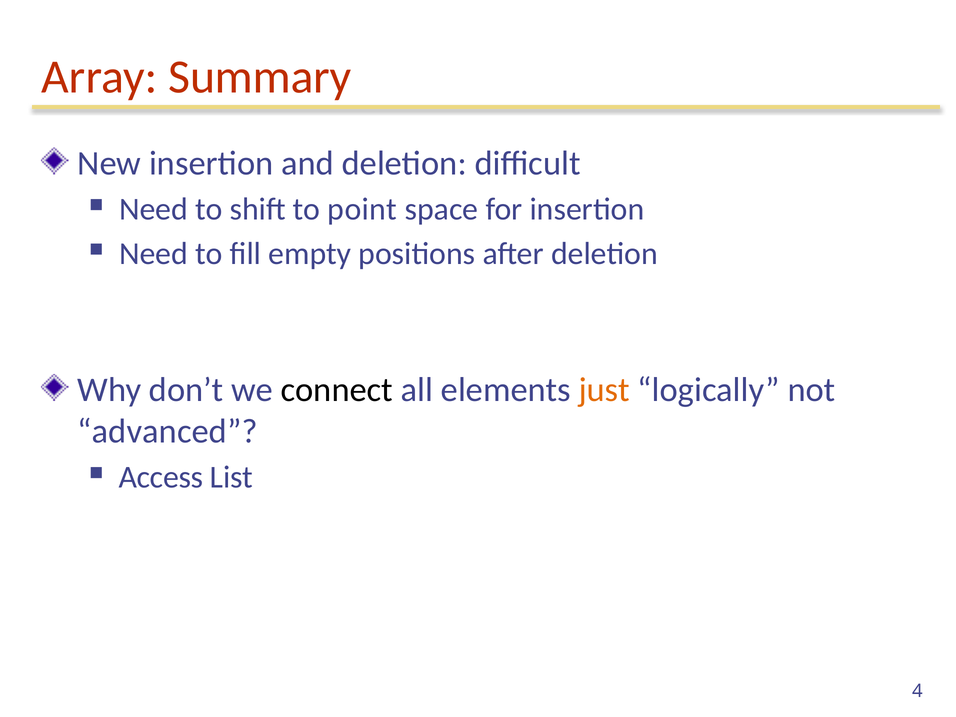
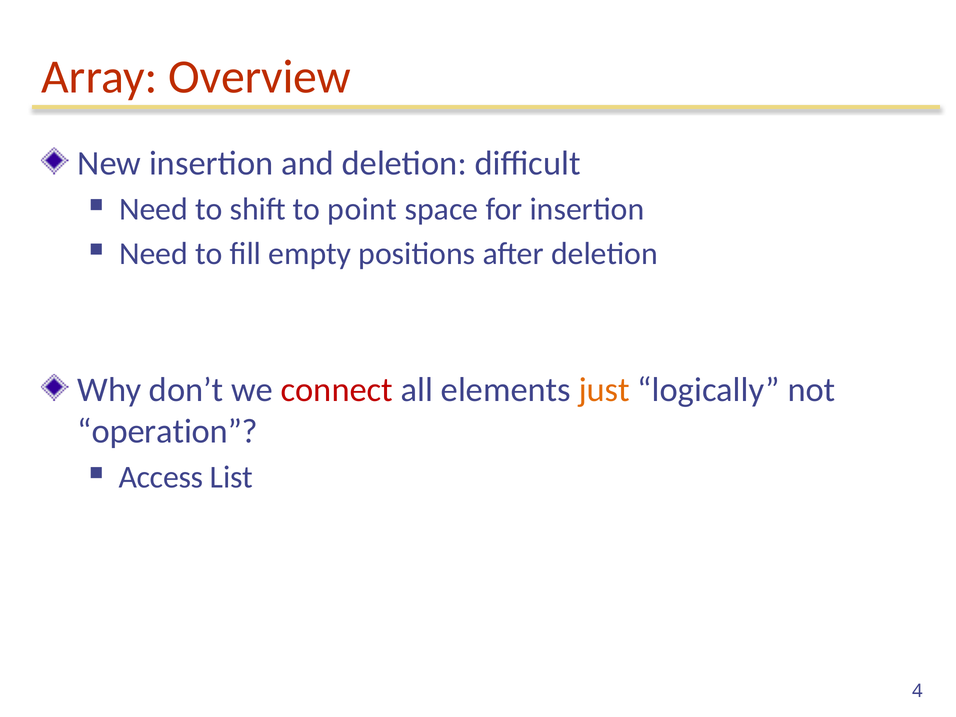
Summary: Summary -> Overview (260, 77)
connect colour: black -> red (337, 390)
advanced: advanced -> operation (168, 431)
